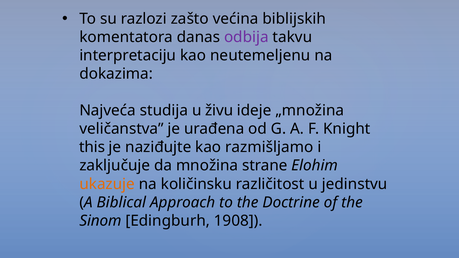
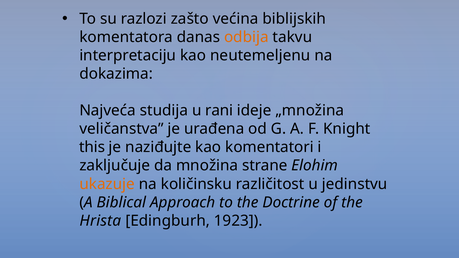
odbija colour: purple -> orange (246, 37)
živu: živu -> rani (219, 111)
razmišljamo: razmišljamo -> komentatori (269, 147)
Sinom: Sinom -> Hrista (100, 221)
1908: 1908 -> 1923 (238, 221)
